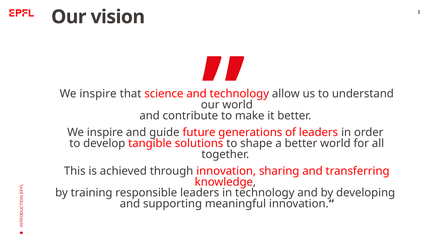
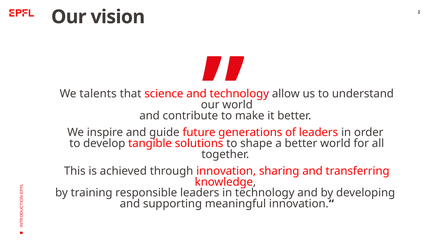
inspire: inspire -> talents (98, 94)
